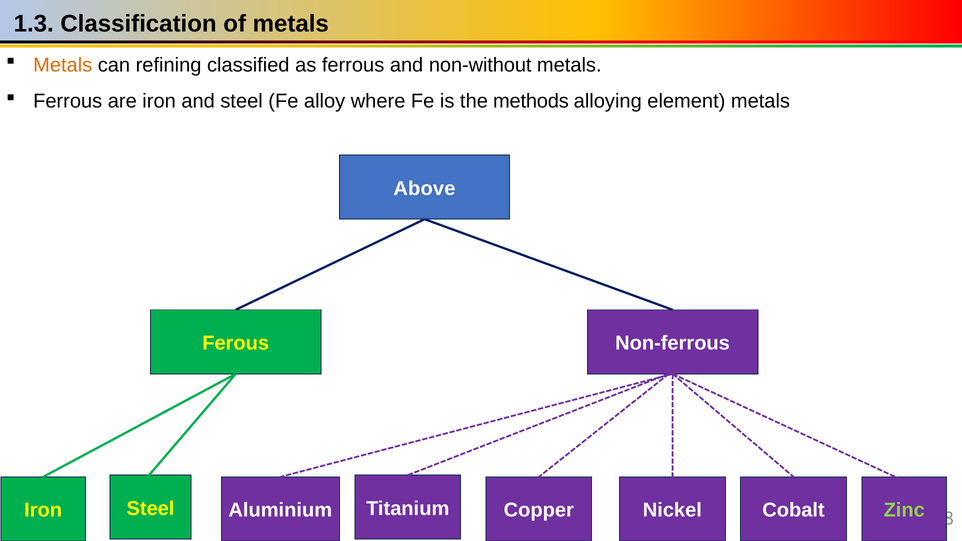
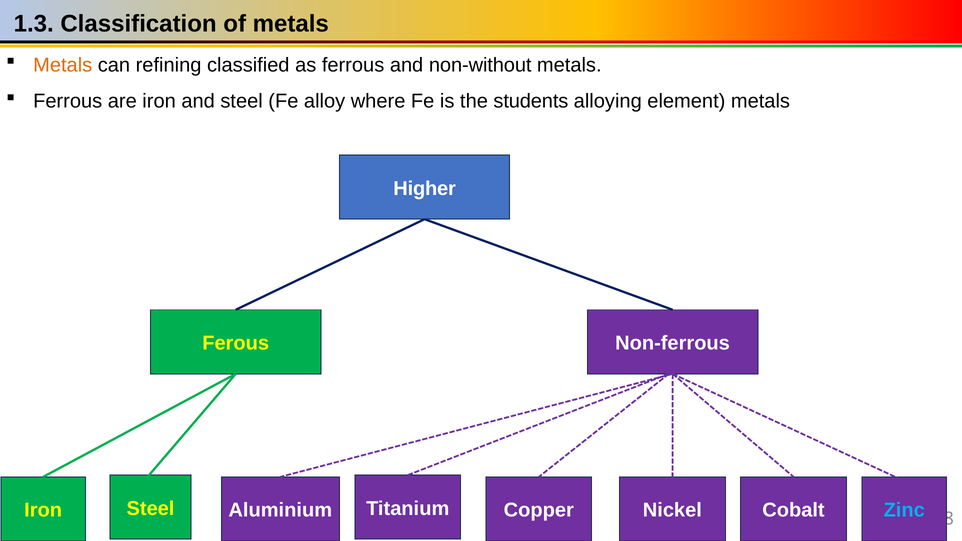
methods: methods -> students (531, 101)
Above: Above -> Higher (425, 189)
Zinc colour: light green -> light blue (904, 510)
